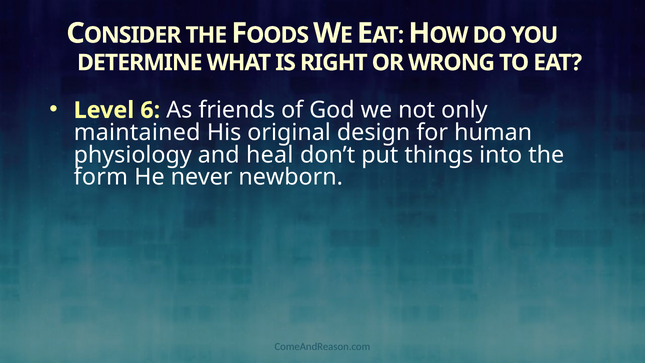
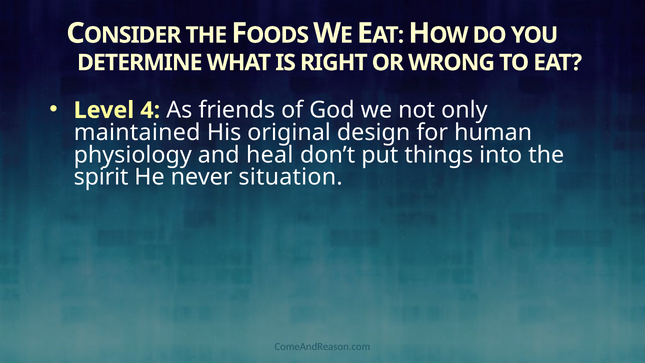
6: 6 -> 4 (150, 110)
form: form -> spirit (101, 177)
newborn: newborn -> situation (291, 177)
